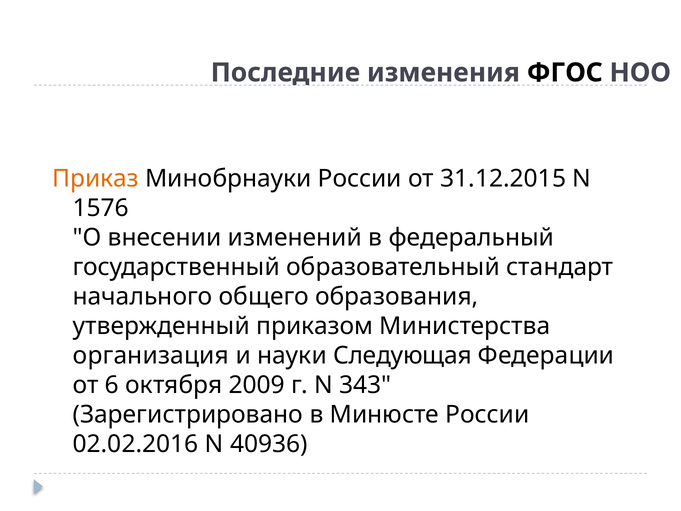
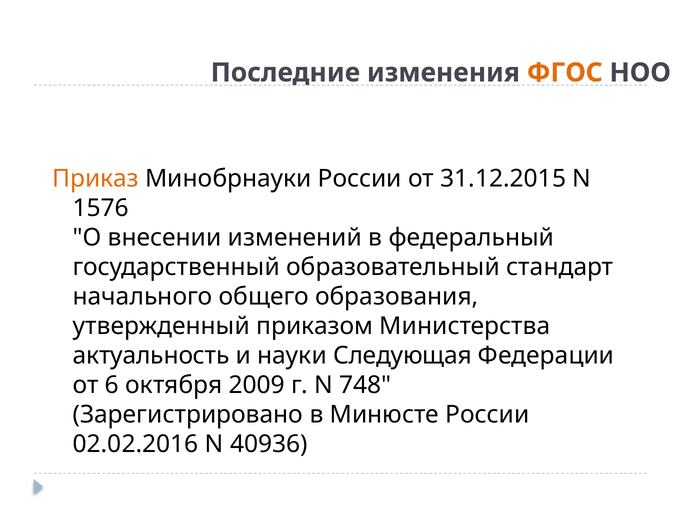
ФГОС colour: black -> orange (565, 73)
организация: организация -> актуальность (151, 356)
343: 343 -> 748 (365, 385)
